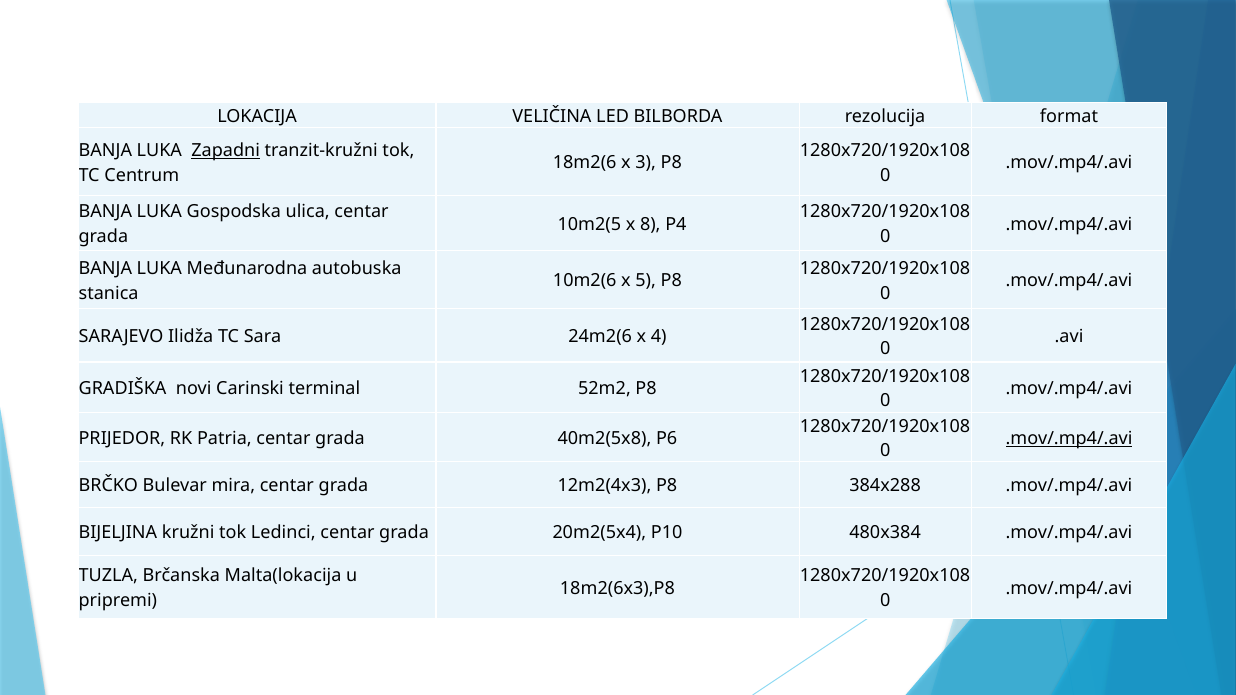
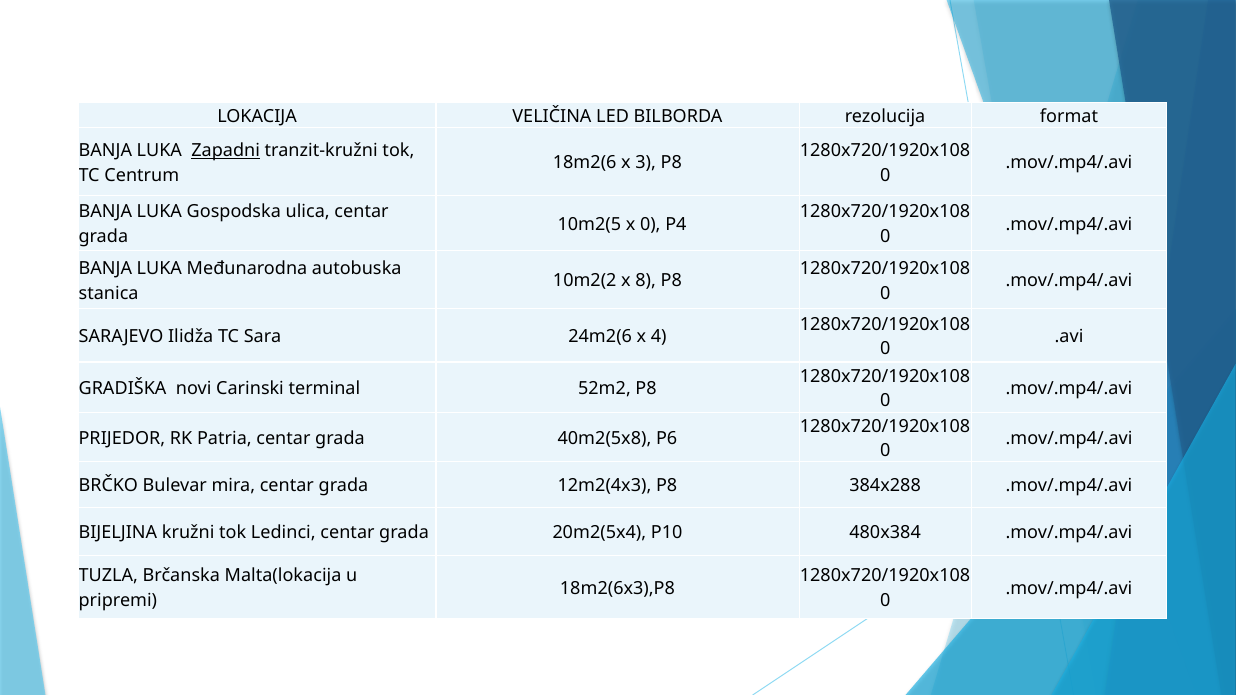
x 8: 8 -> 0 (650, 224)
10m2(6: 10m2(6 -> 10m2(2 (585, 281)
5: 5 -> 8 (646, 281)
.mov/.mp4/.avi underline: present -> none (1069, 439)
